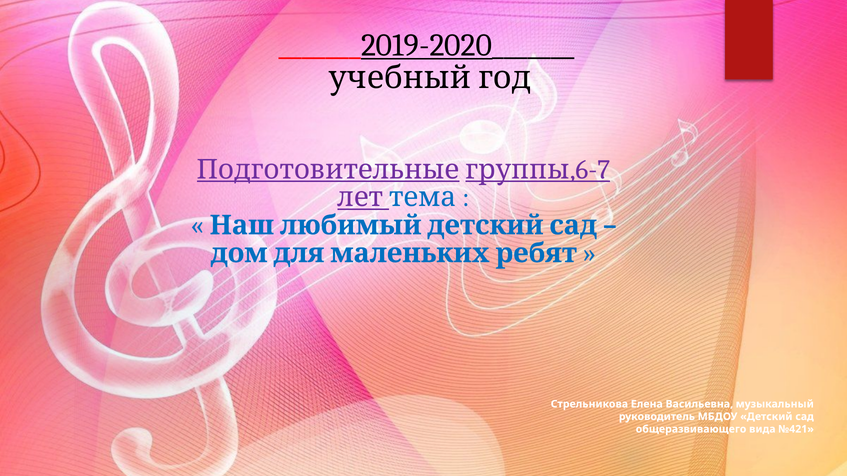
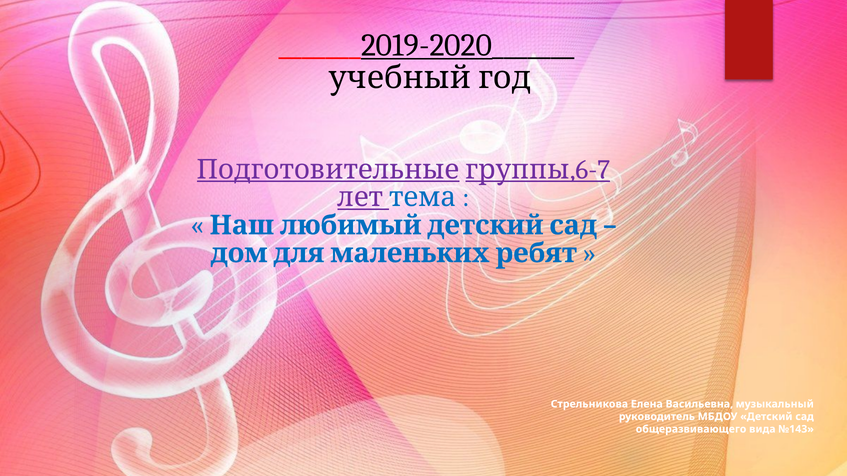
№421: №421 -> №143 (796, 430)
